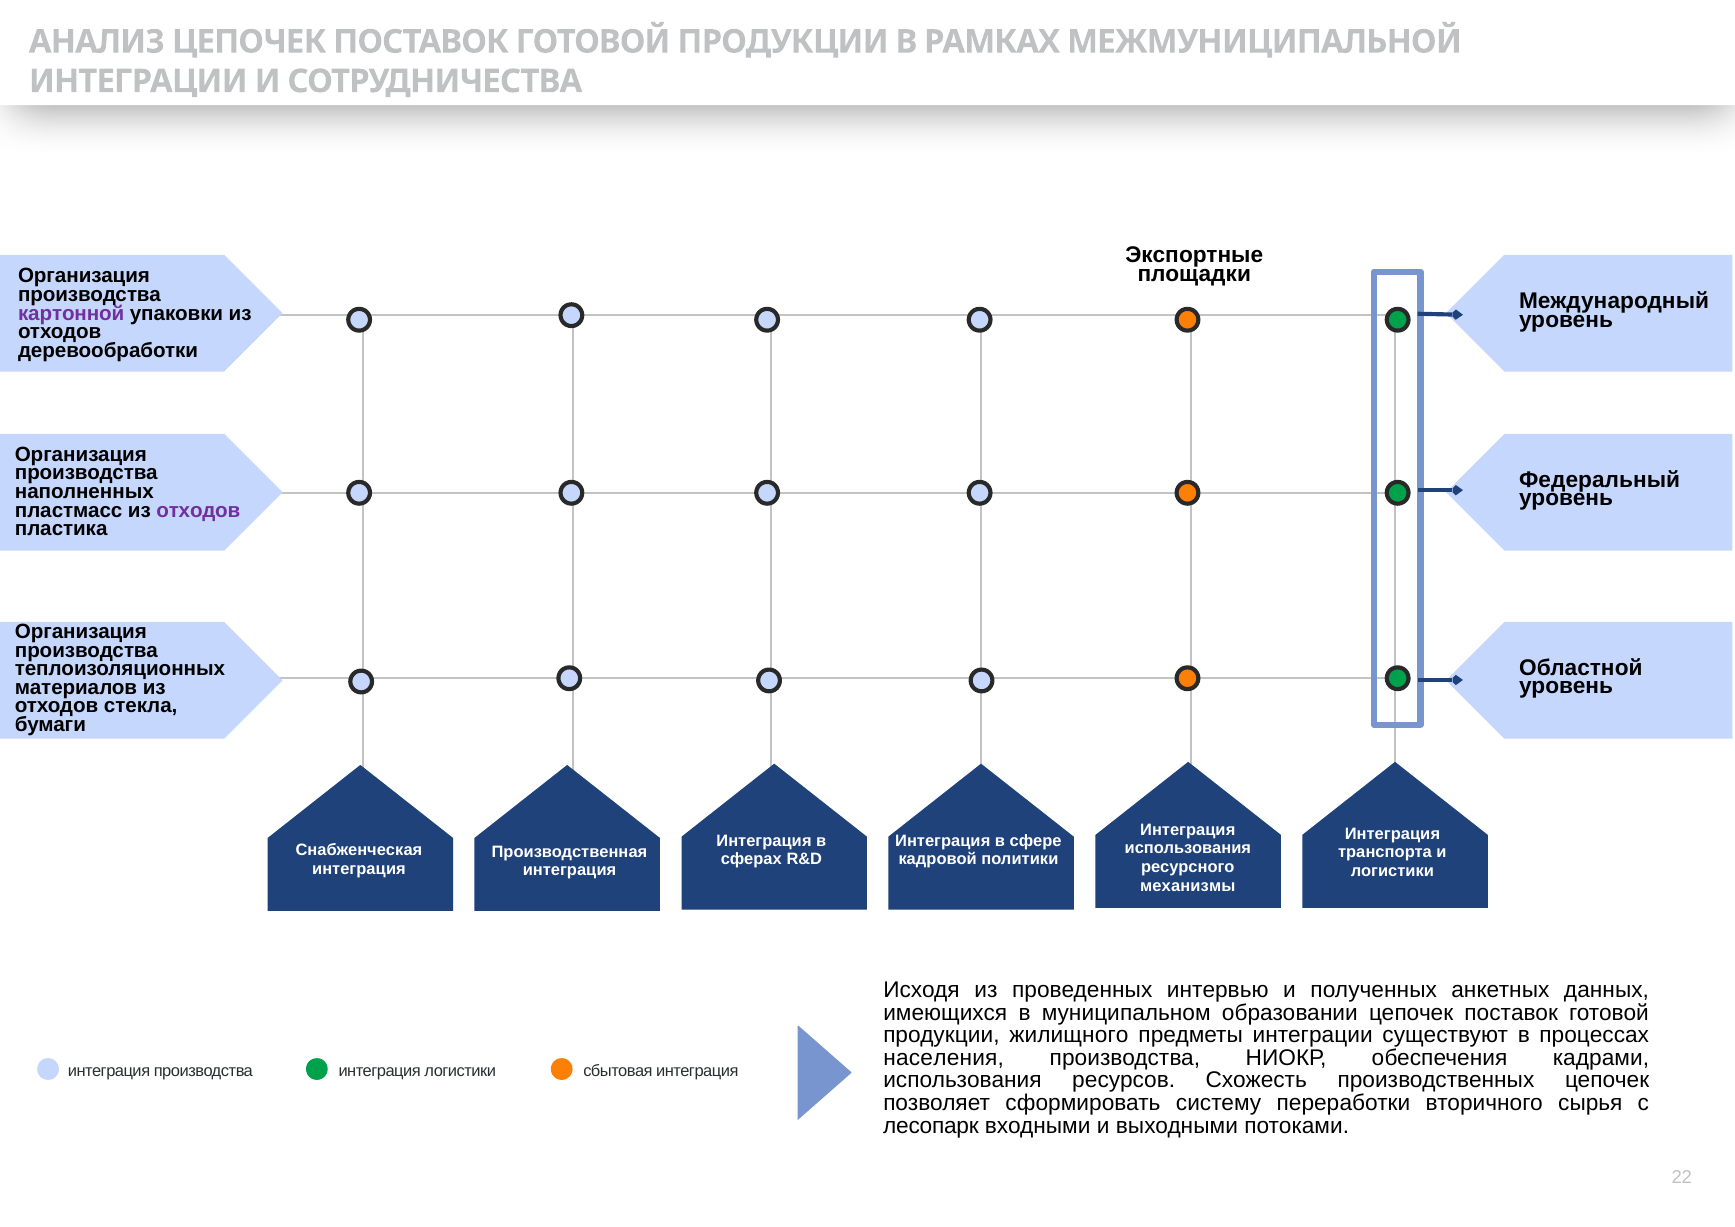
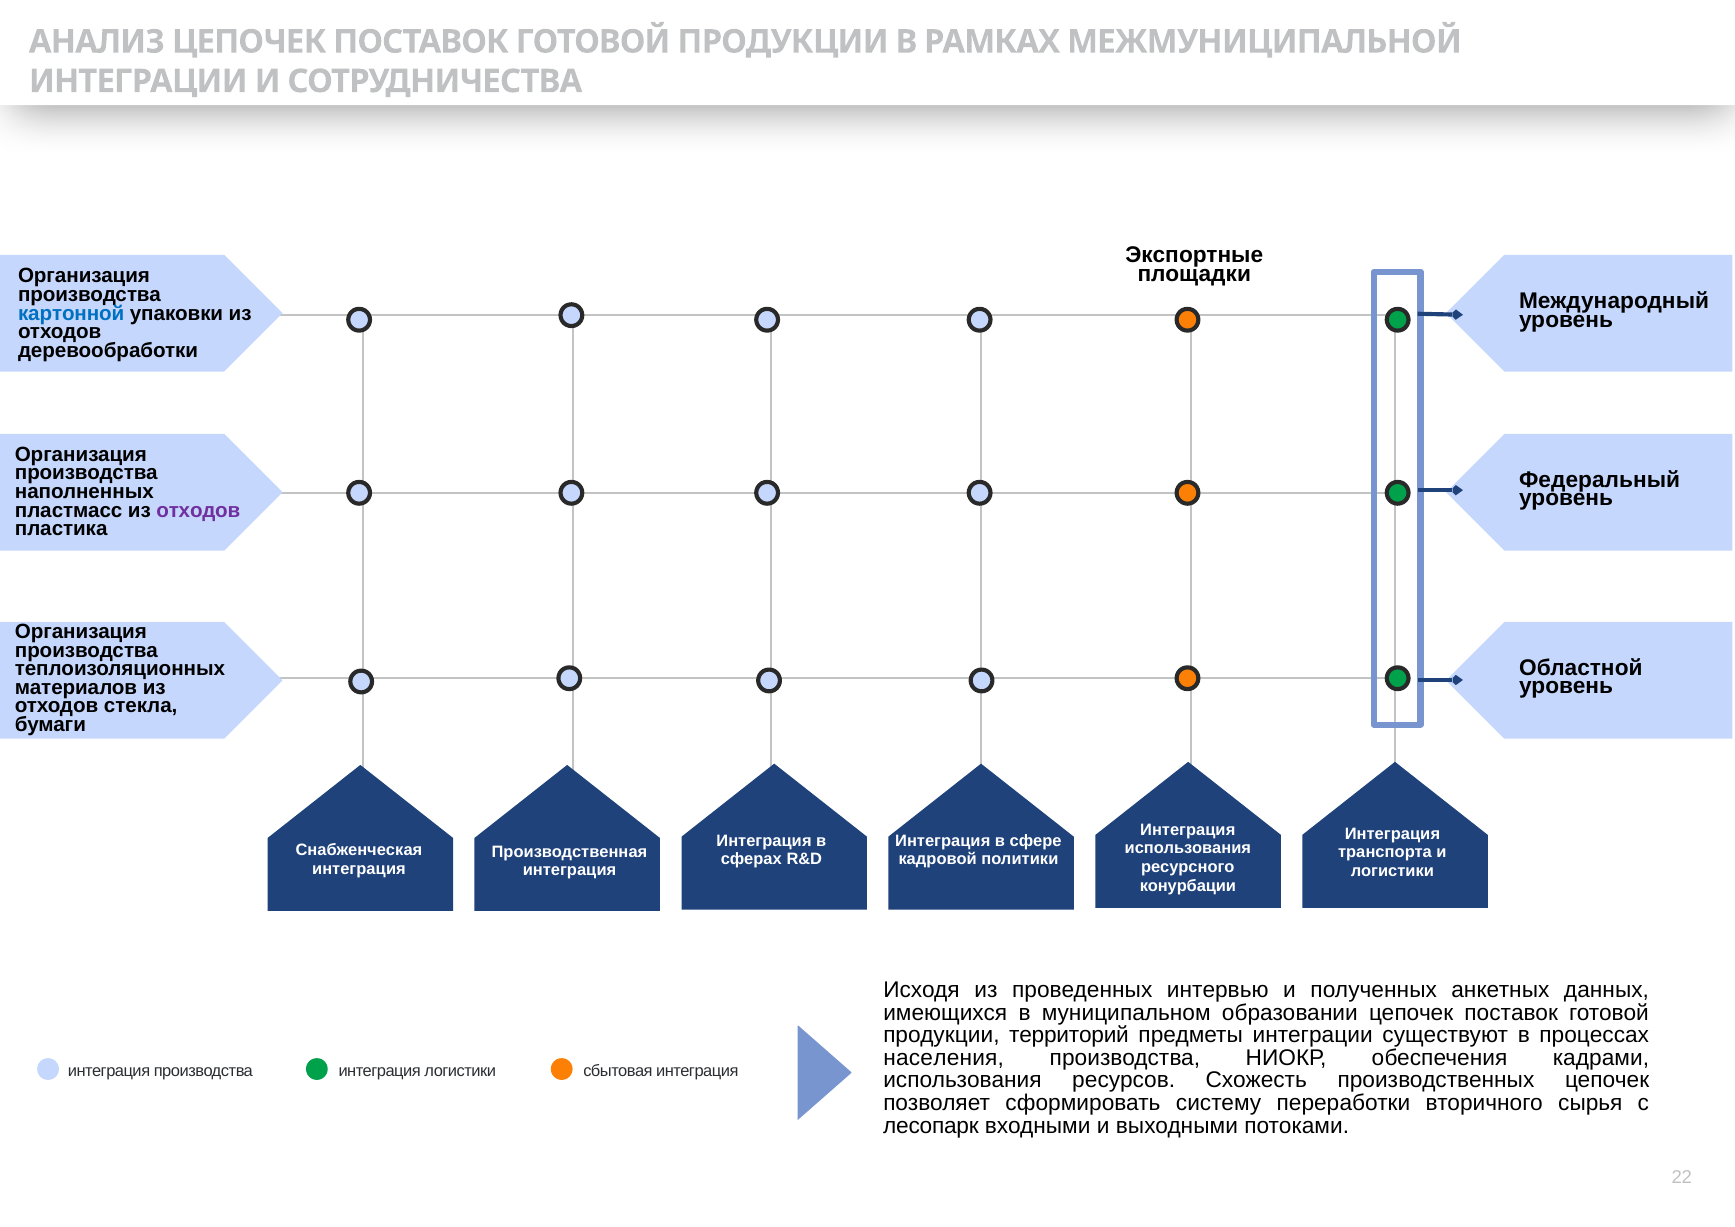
картонной colour: purple -> blue (71, 313)
механизмы: механизмы -> конурбации (1188, 886)
жилищного: жилищного -> территорий (1069, 1035)
